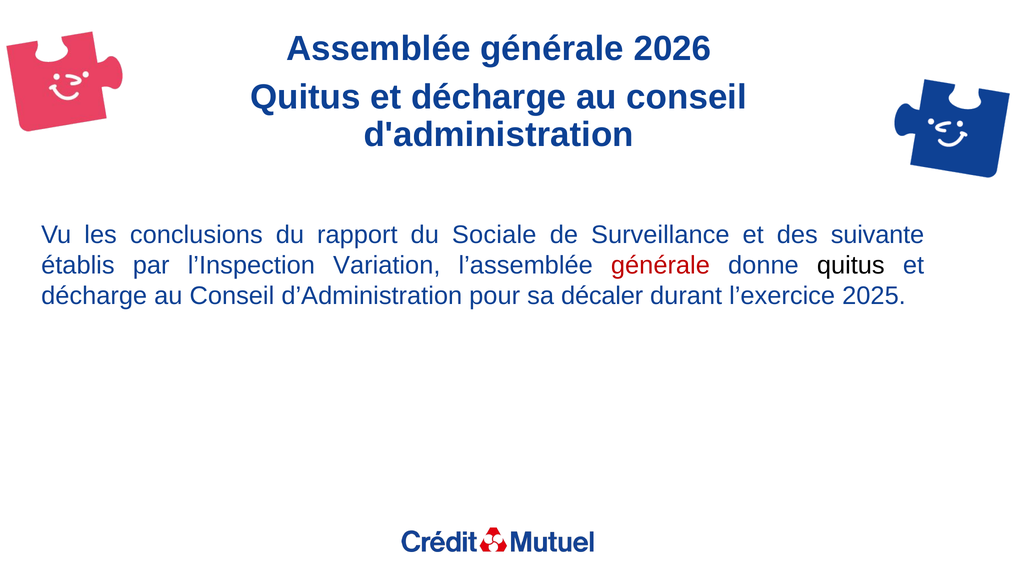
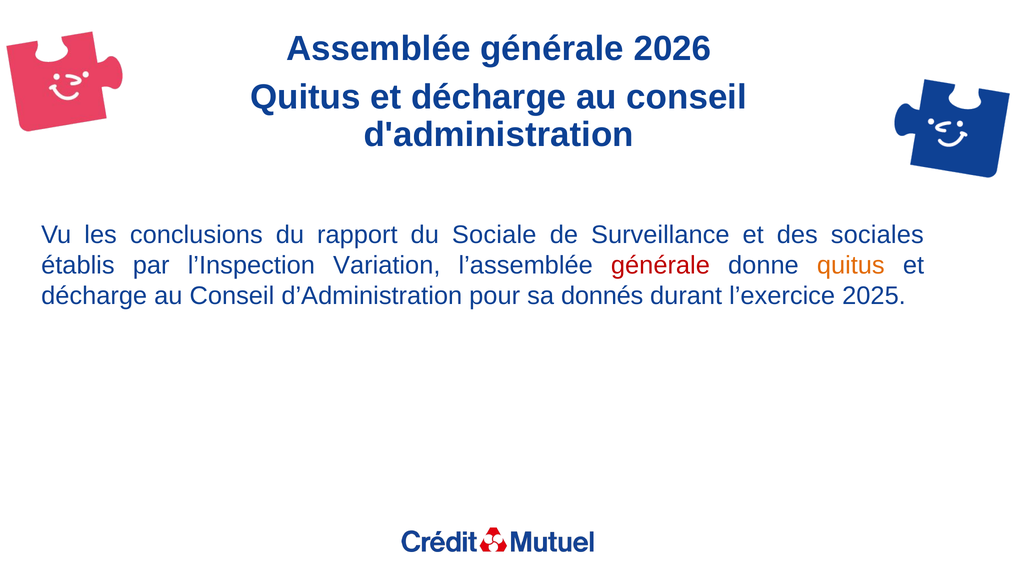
suivante: suivante -> sociales (877, 235)
quitus colour: black -> orange (851, 266)
décaler: décaler -> donnés (602, 296)
